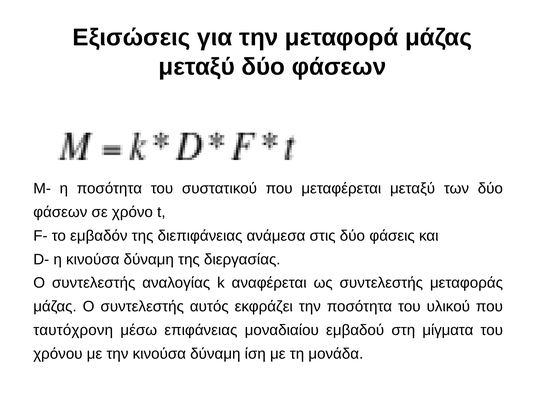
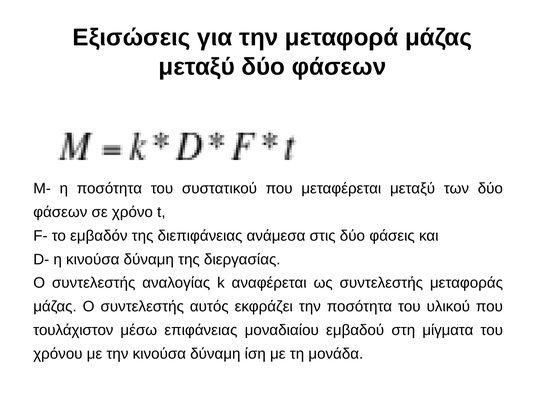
ταυτόχρονη: ταυτόχρονη -> τουλάχιστον (73, 330)
